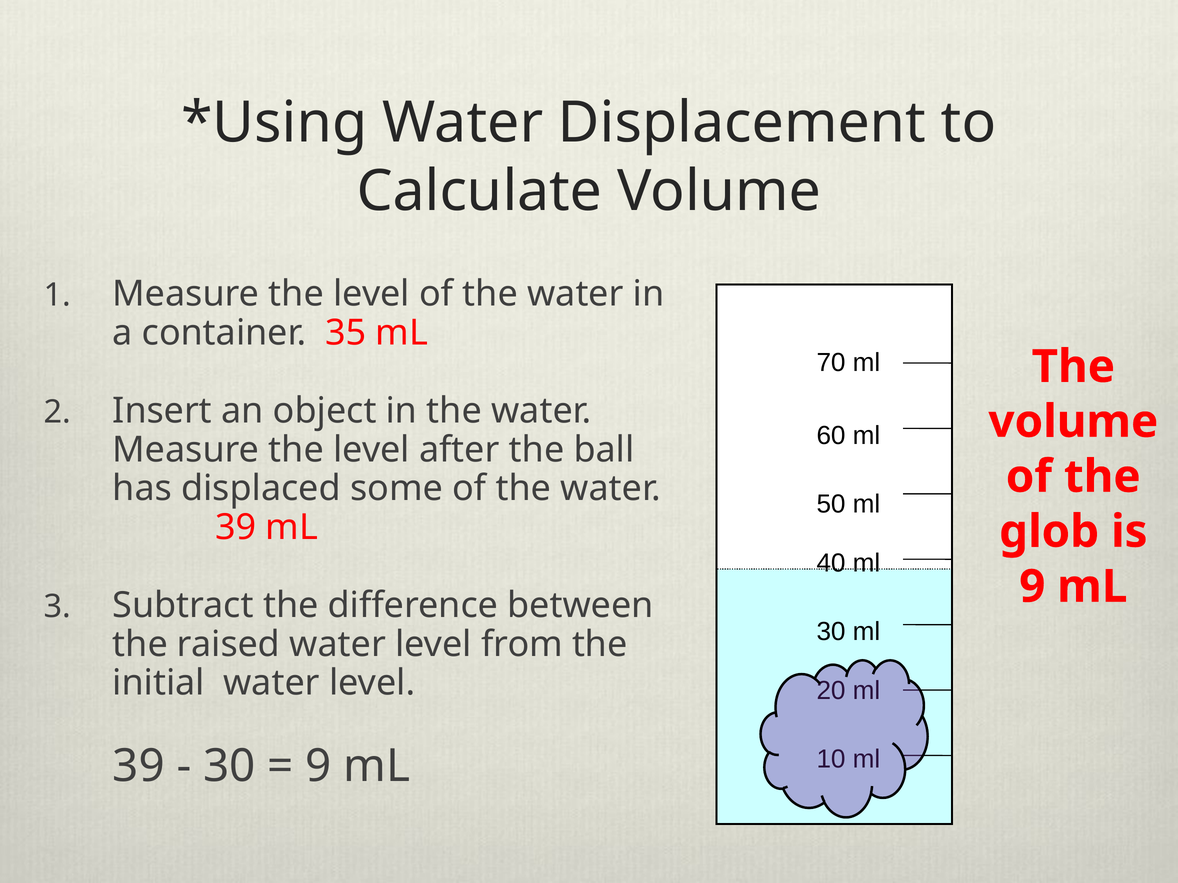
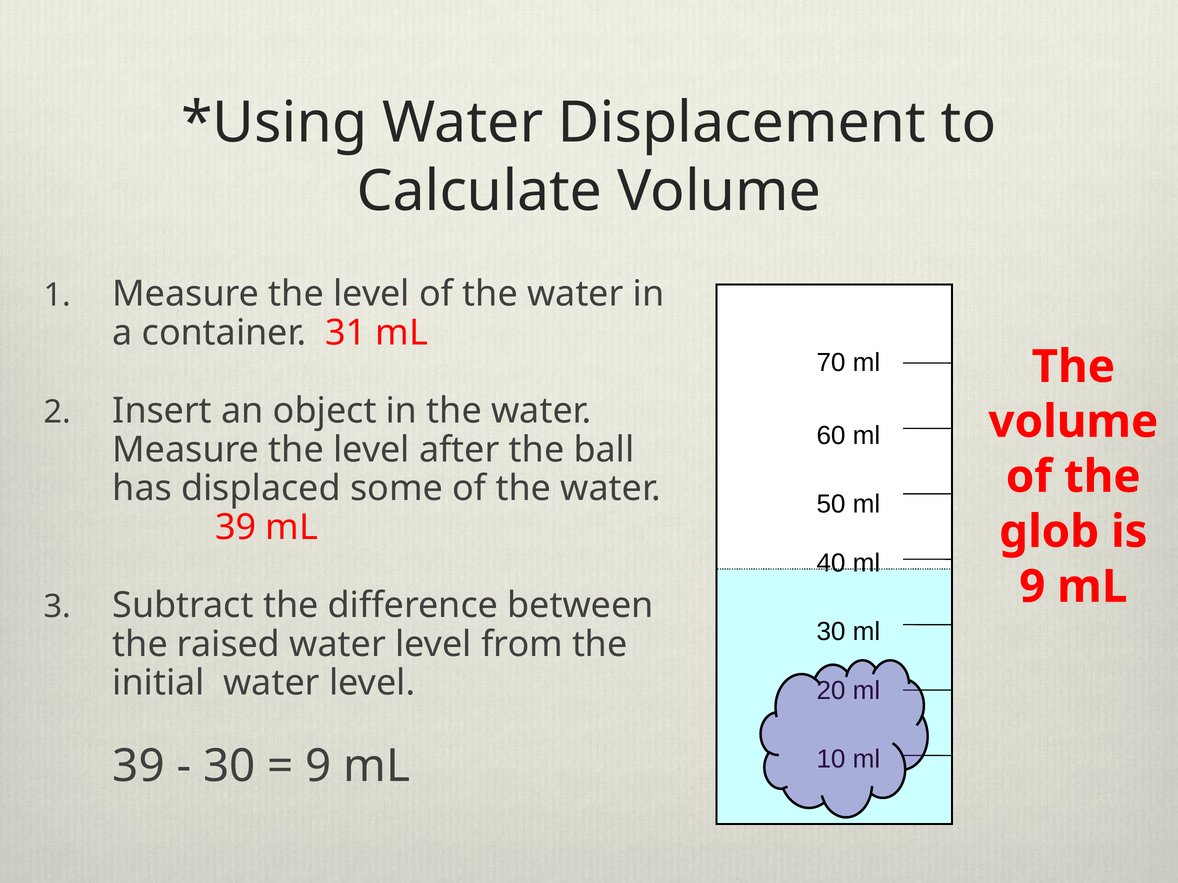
35: 35 -> 31 (346, 333)
